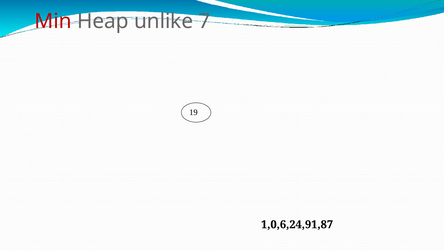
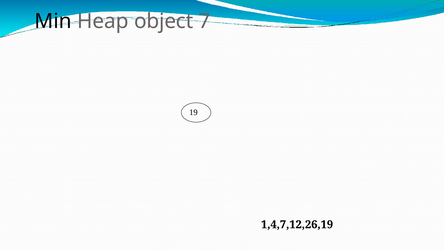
Min colour: red -> black (53, 21)
unlike: unlike -> object (164, 21)
1,0,6,24,91,87: 1,0,6,24,91,87 -> 1,4,7,12,26,19 (297, 224)
